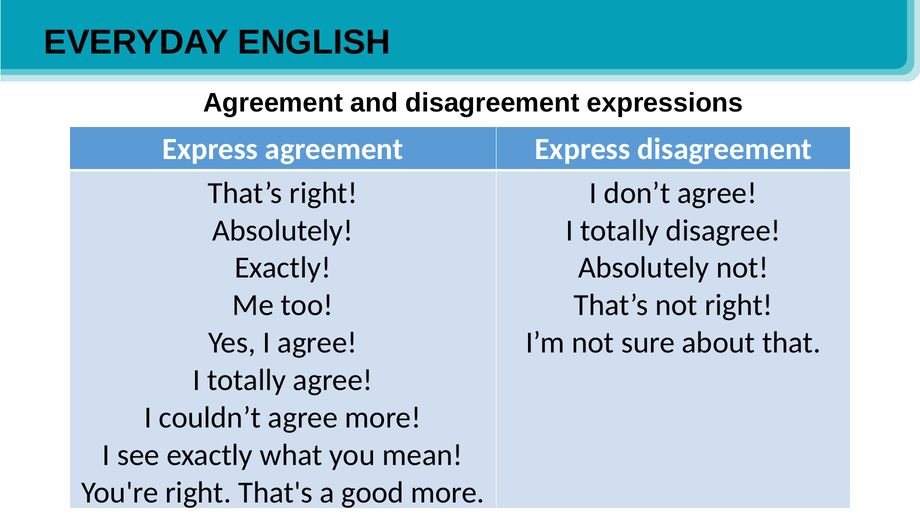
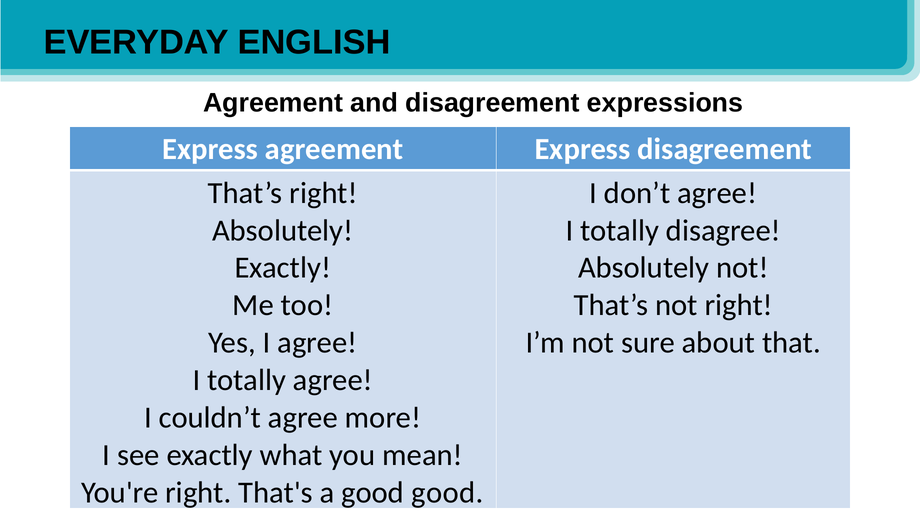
good more: more -> good (447, 493)
